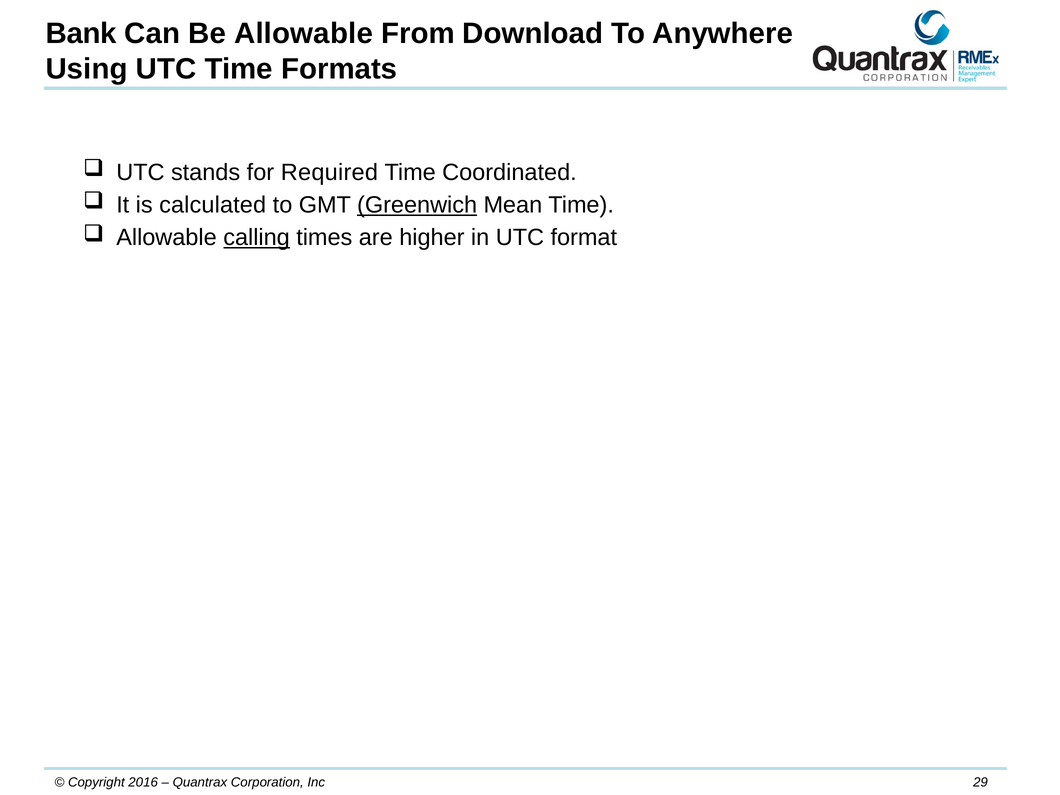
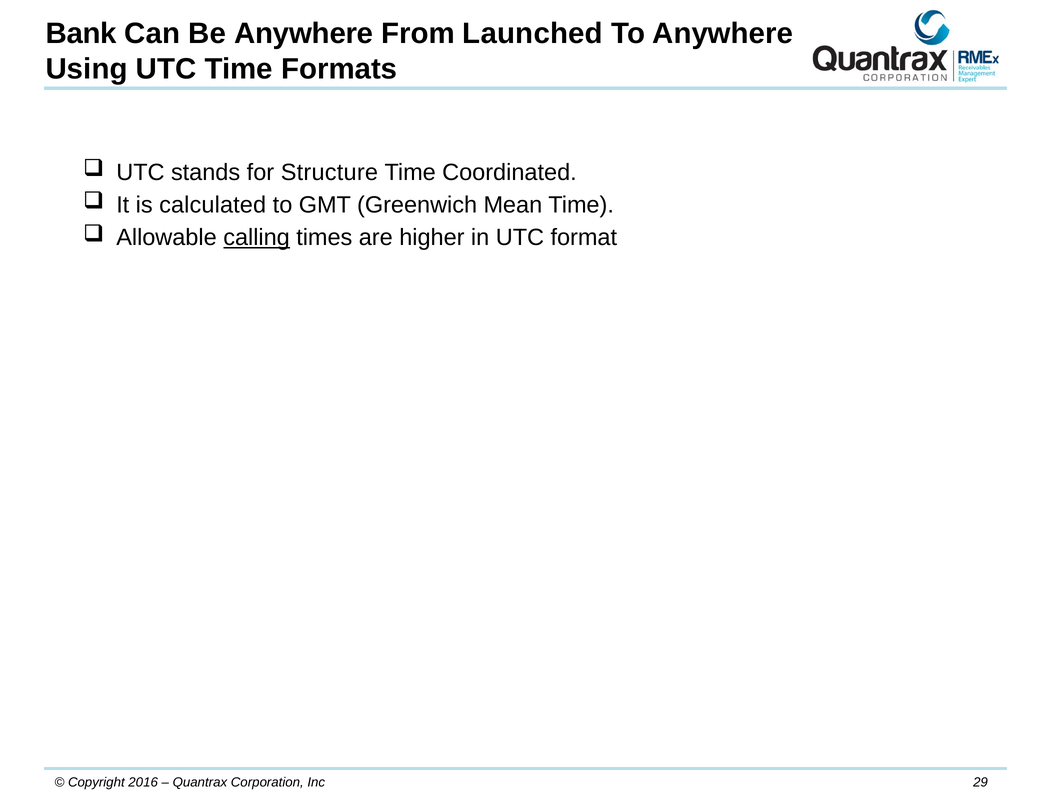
Be Allowable: Allowable -> Anywhere (304, 34)
Download: Download -> Launched (533, 34)
Required: Required -> Structure (329, 172)
Greenwich underline: present -> none (417, 205)
